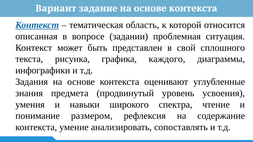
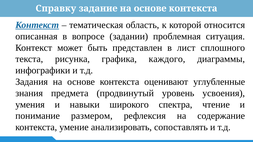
Вариант: Вариант -> Справку (56, 8)
свой: свой -> лист (186, 48)
